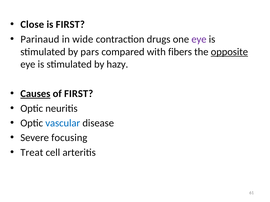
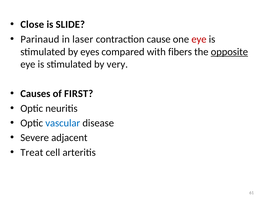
is FIRST: FIRST -> SLIDE (70, 25)
wide: wide -> laser (83, 39)
drugs: drugs -> cause (159, 39)
eye colour: purple -> red (199, 39)
pars: pars -> eyes (90, 52)
hazy: hazy -> very (117, 64)
Causes underline: present -> none (35, 94)
focusing: focusing -> adjacent (69, 138)
